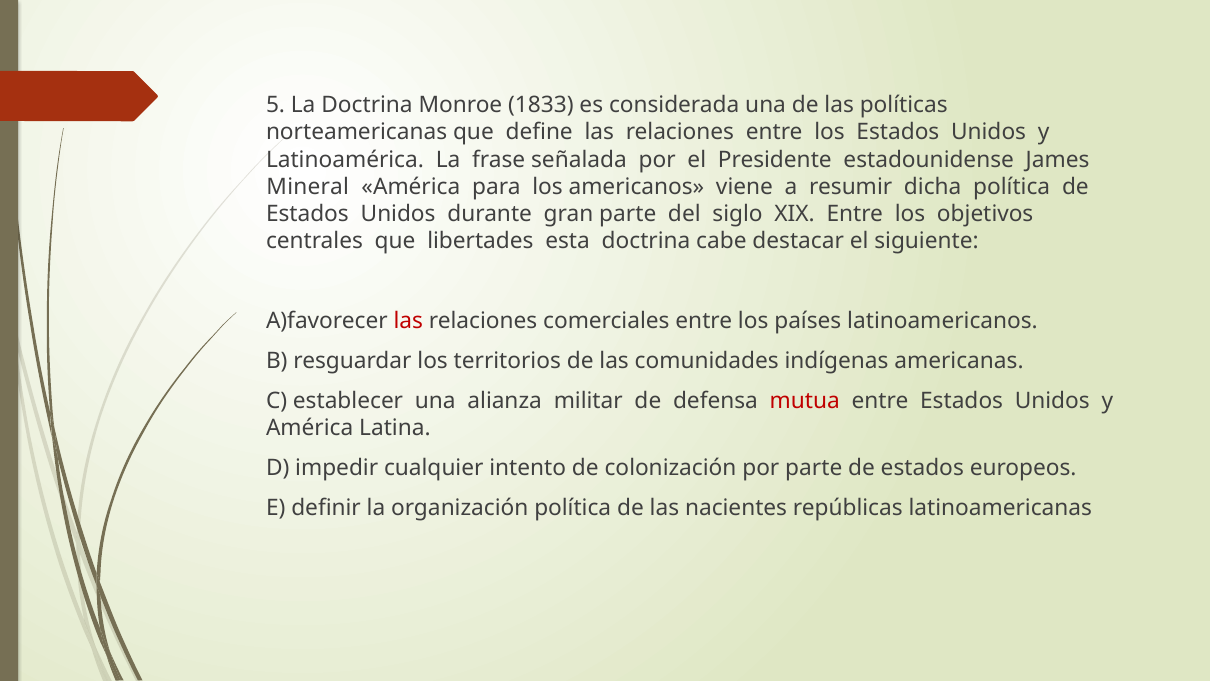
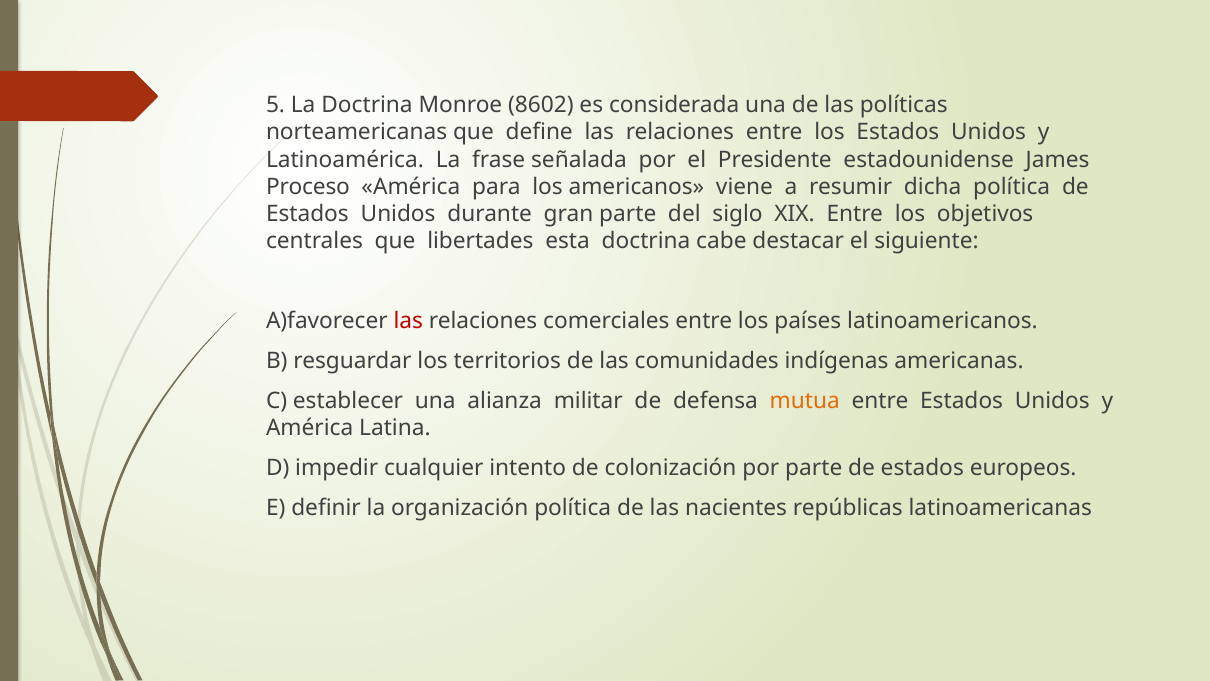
1833: 1833 -> 8602 (541, 105)
Mineral: Mineral -> Proceso (308, 187)
mutua colour: red -> orange (805, 401)
